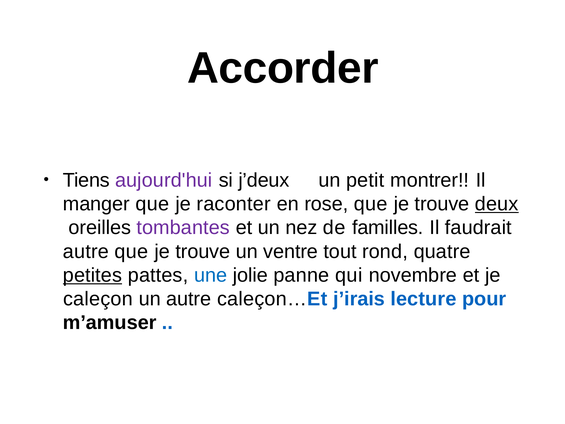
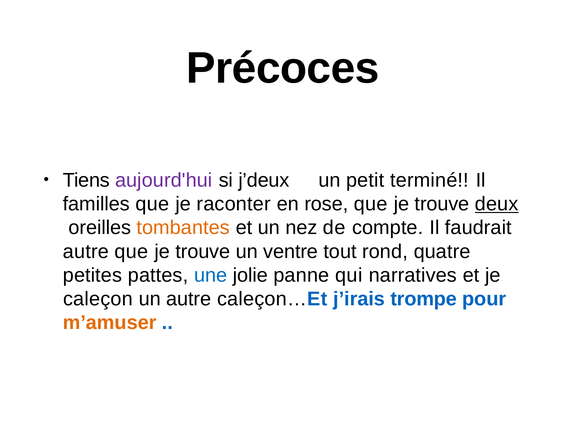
Accorder: Accorder -> Précoces (283, 68)
montrer: montrer -> terminé (430, 180)
manger: manger -> familles (96, 204)
tombantes colour: purple -> orange (183, 228)
familles: familles -> compte (388, 228)
petites underline: present -> none (92, 275)
novembre: novembre -> narratives (413, 275)
lecture: lecture -> trompe (424, 299)
m’amuser colour: black -> orange (110, 323)
